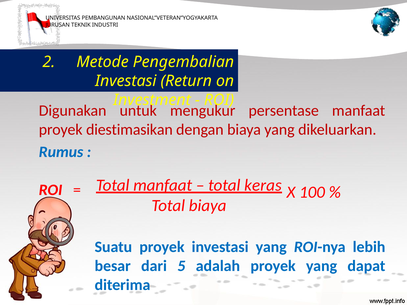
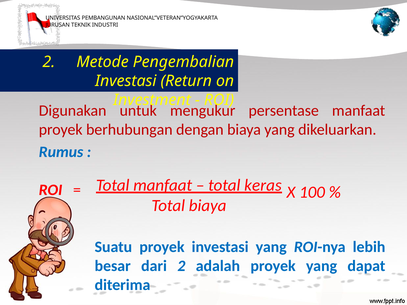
diestimasikan: diestimasikan -> berhubungan (129, 130)
dari 5: 5 -> 2 (181, 266)
